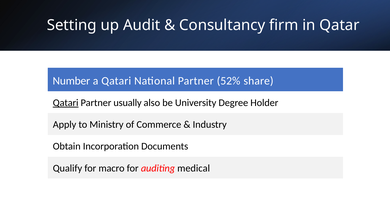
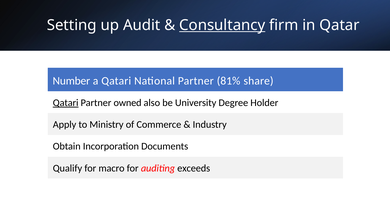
Consultancy underline: none -> present (222, 25)
52%: 52% -> 81% (229, 81)
usually: usually -> owned (128, 102)
medical: medical -> exceeds (194, 168)
